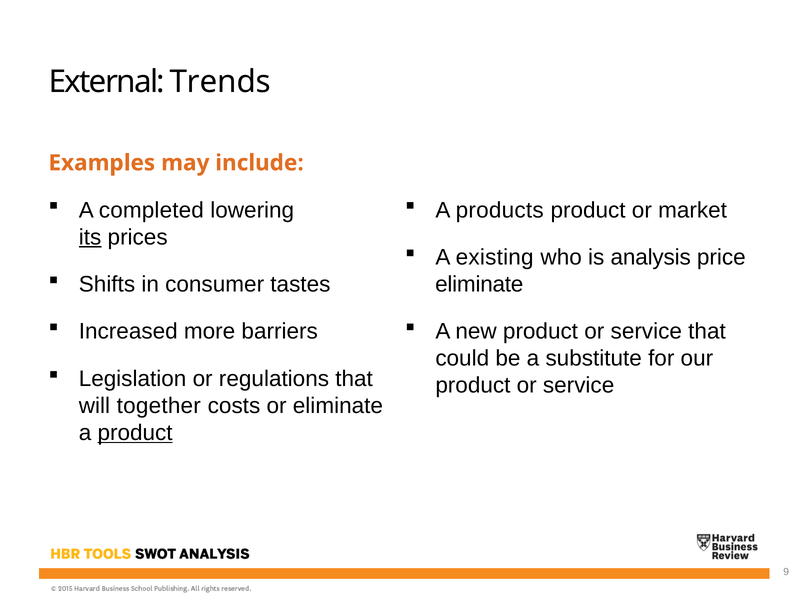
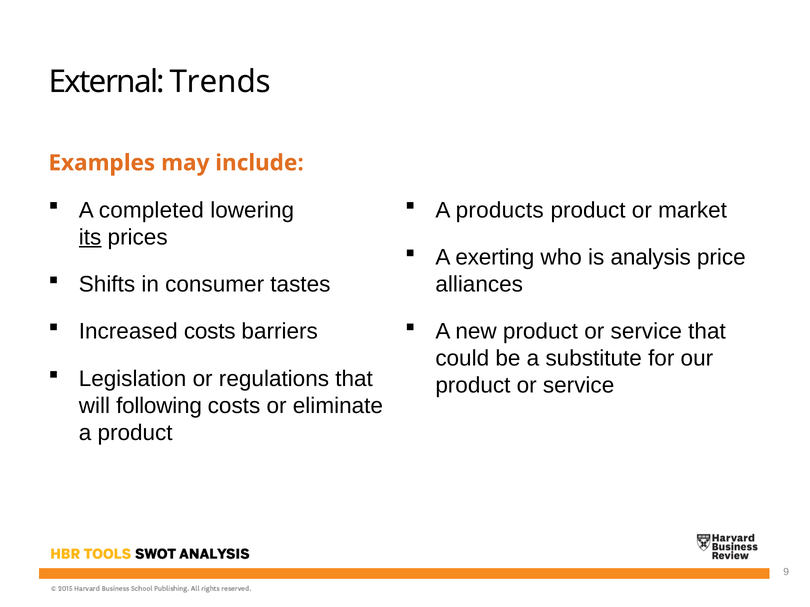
existing: existing -> exerting (495, 258)
eliminate: eliminate -> alliances (479, 285)
Increased more: more -> costs (210, 332)
together: together -> following (159, 406)
product underline: present -> none (135, 433)
